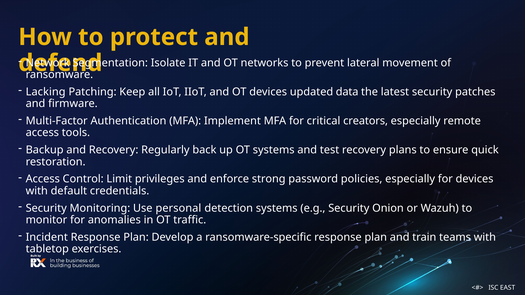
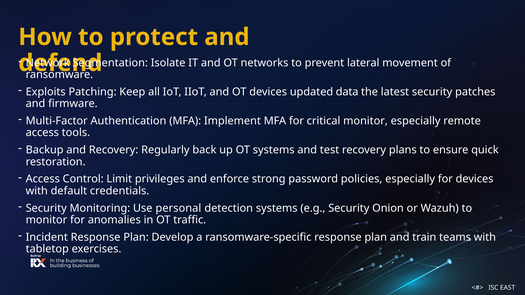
Lacking: Lacking -> Exploits (46, 92)
critical creators: creators -> monitor (366, 121)
